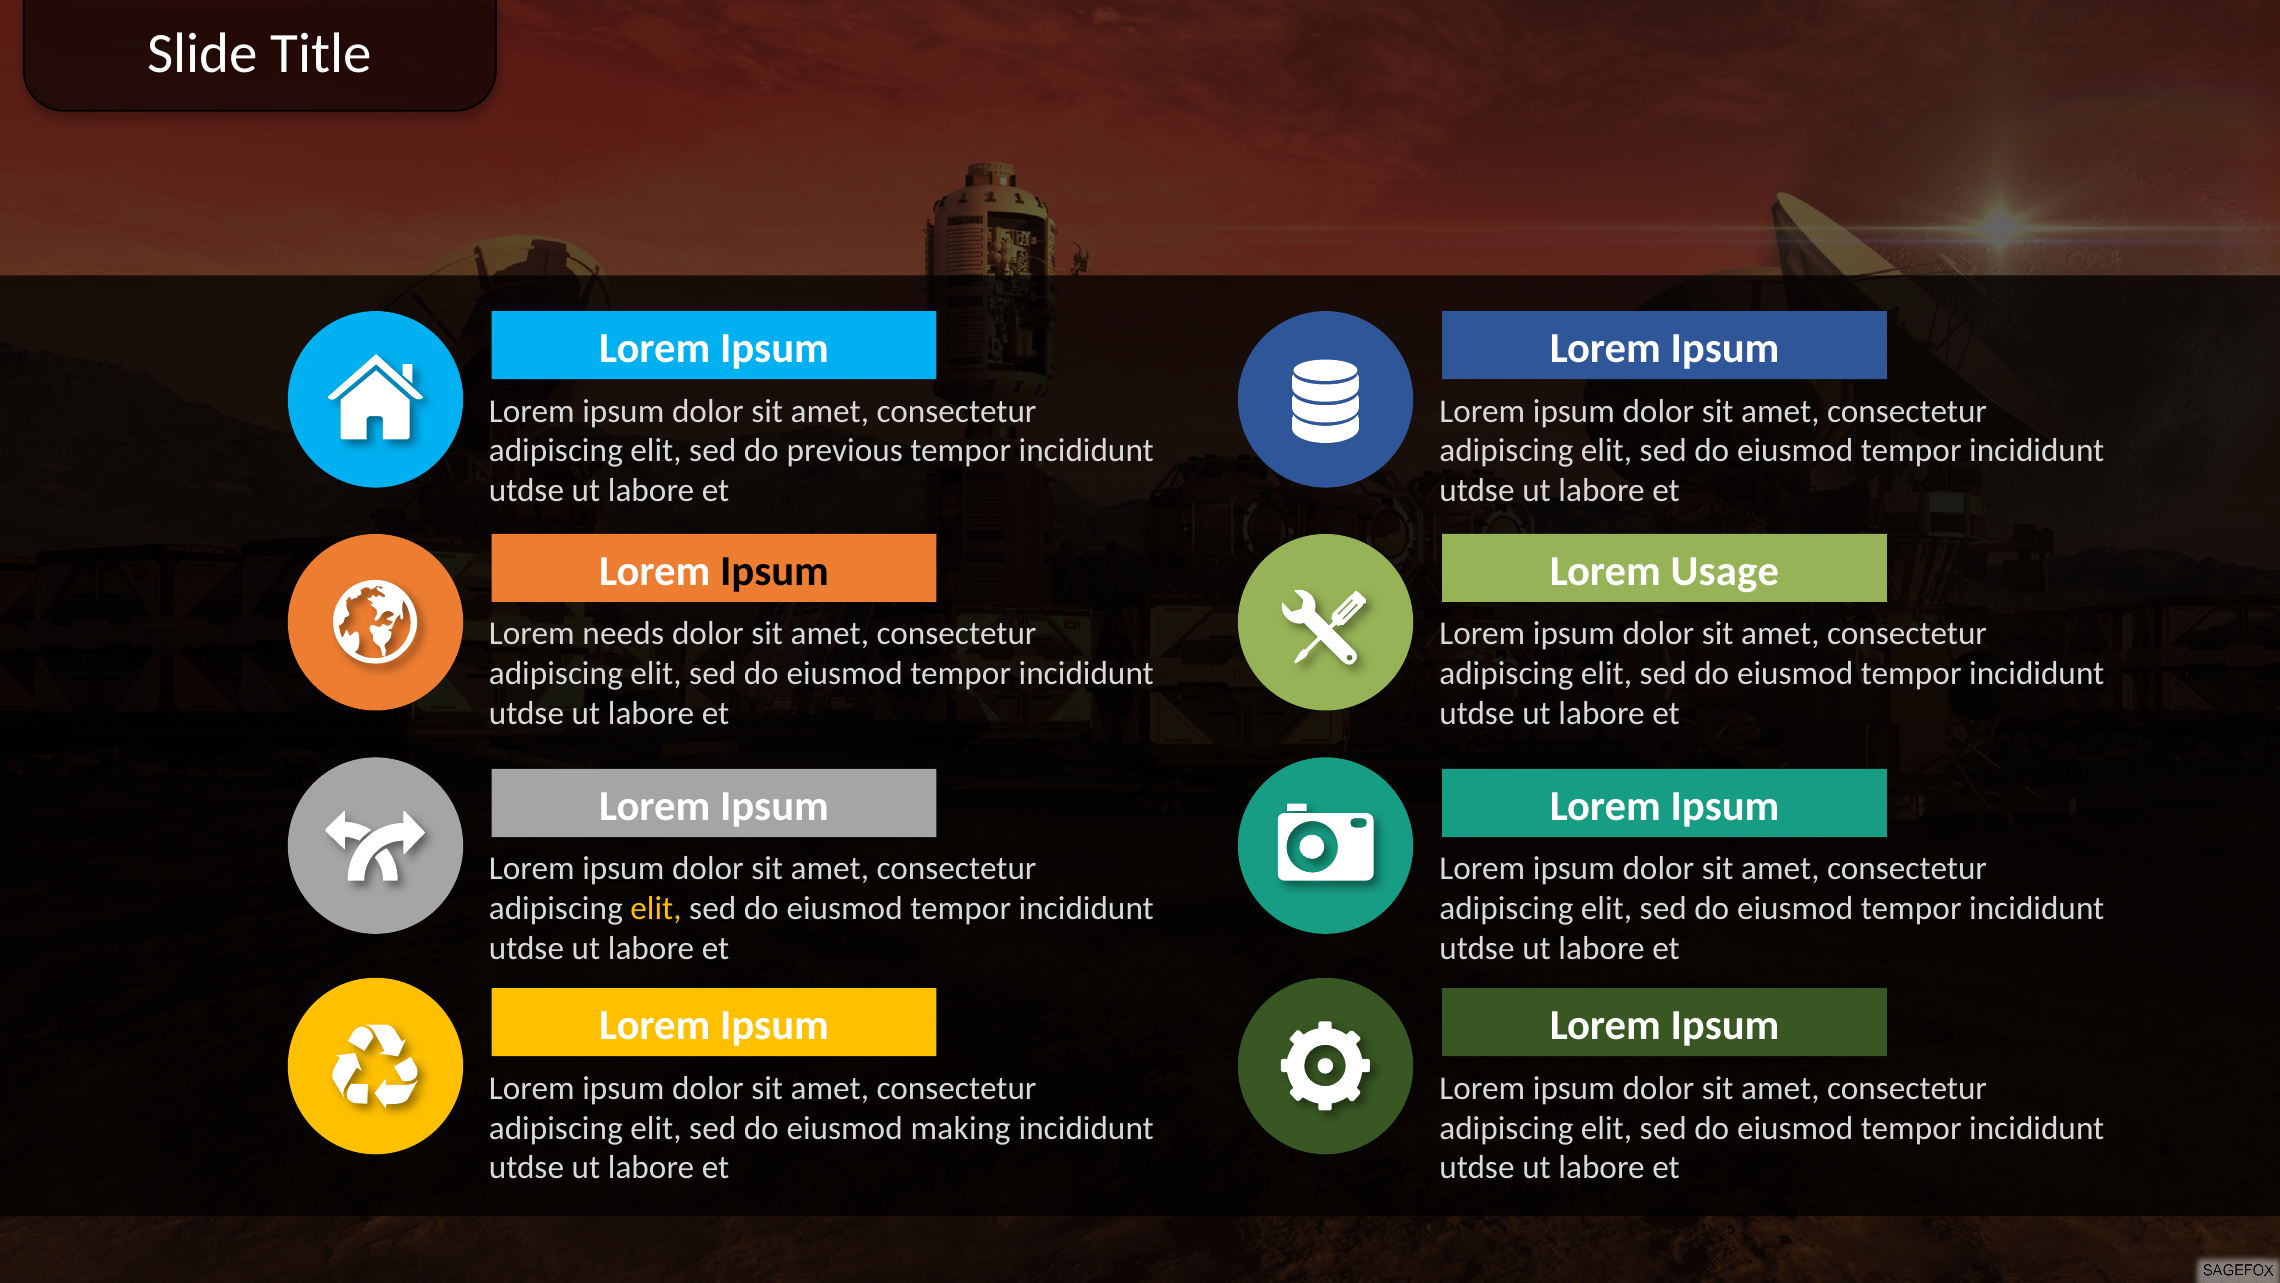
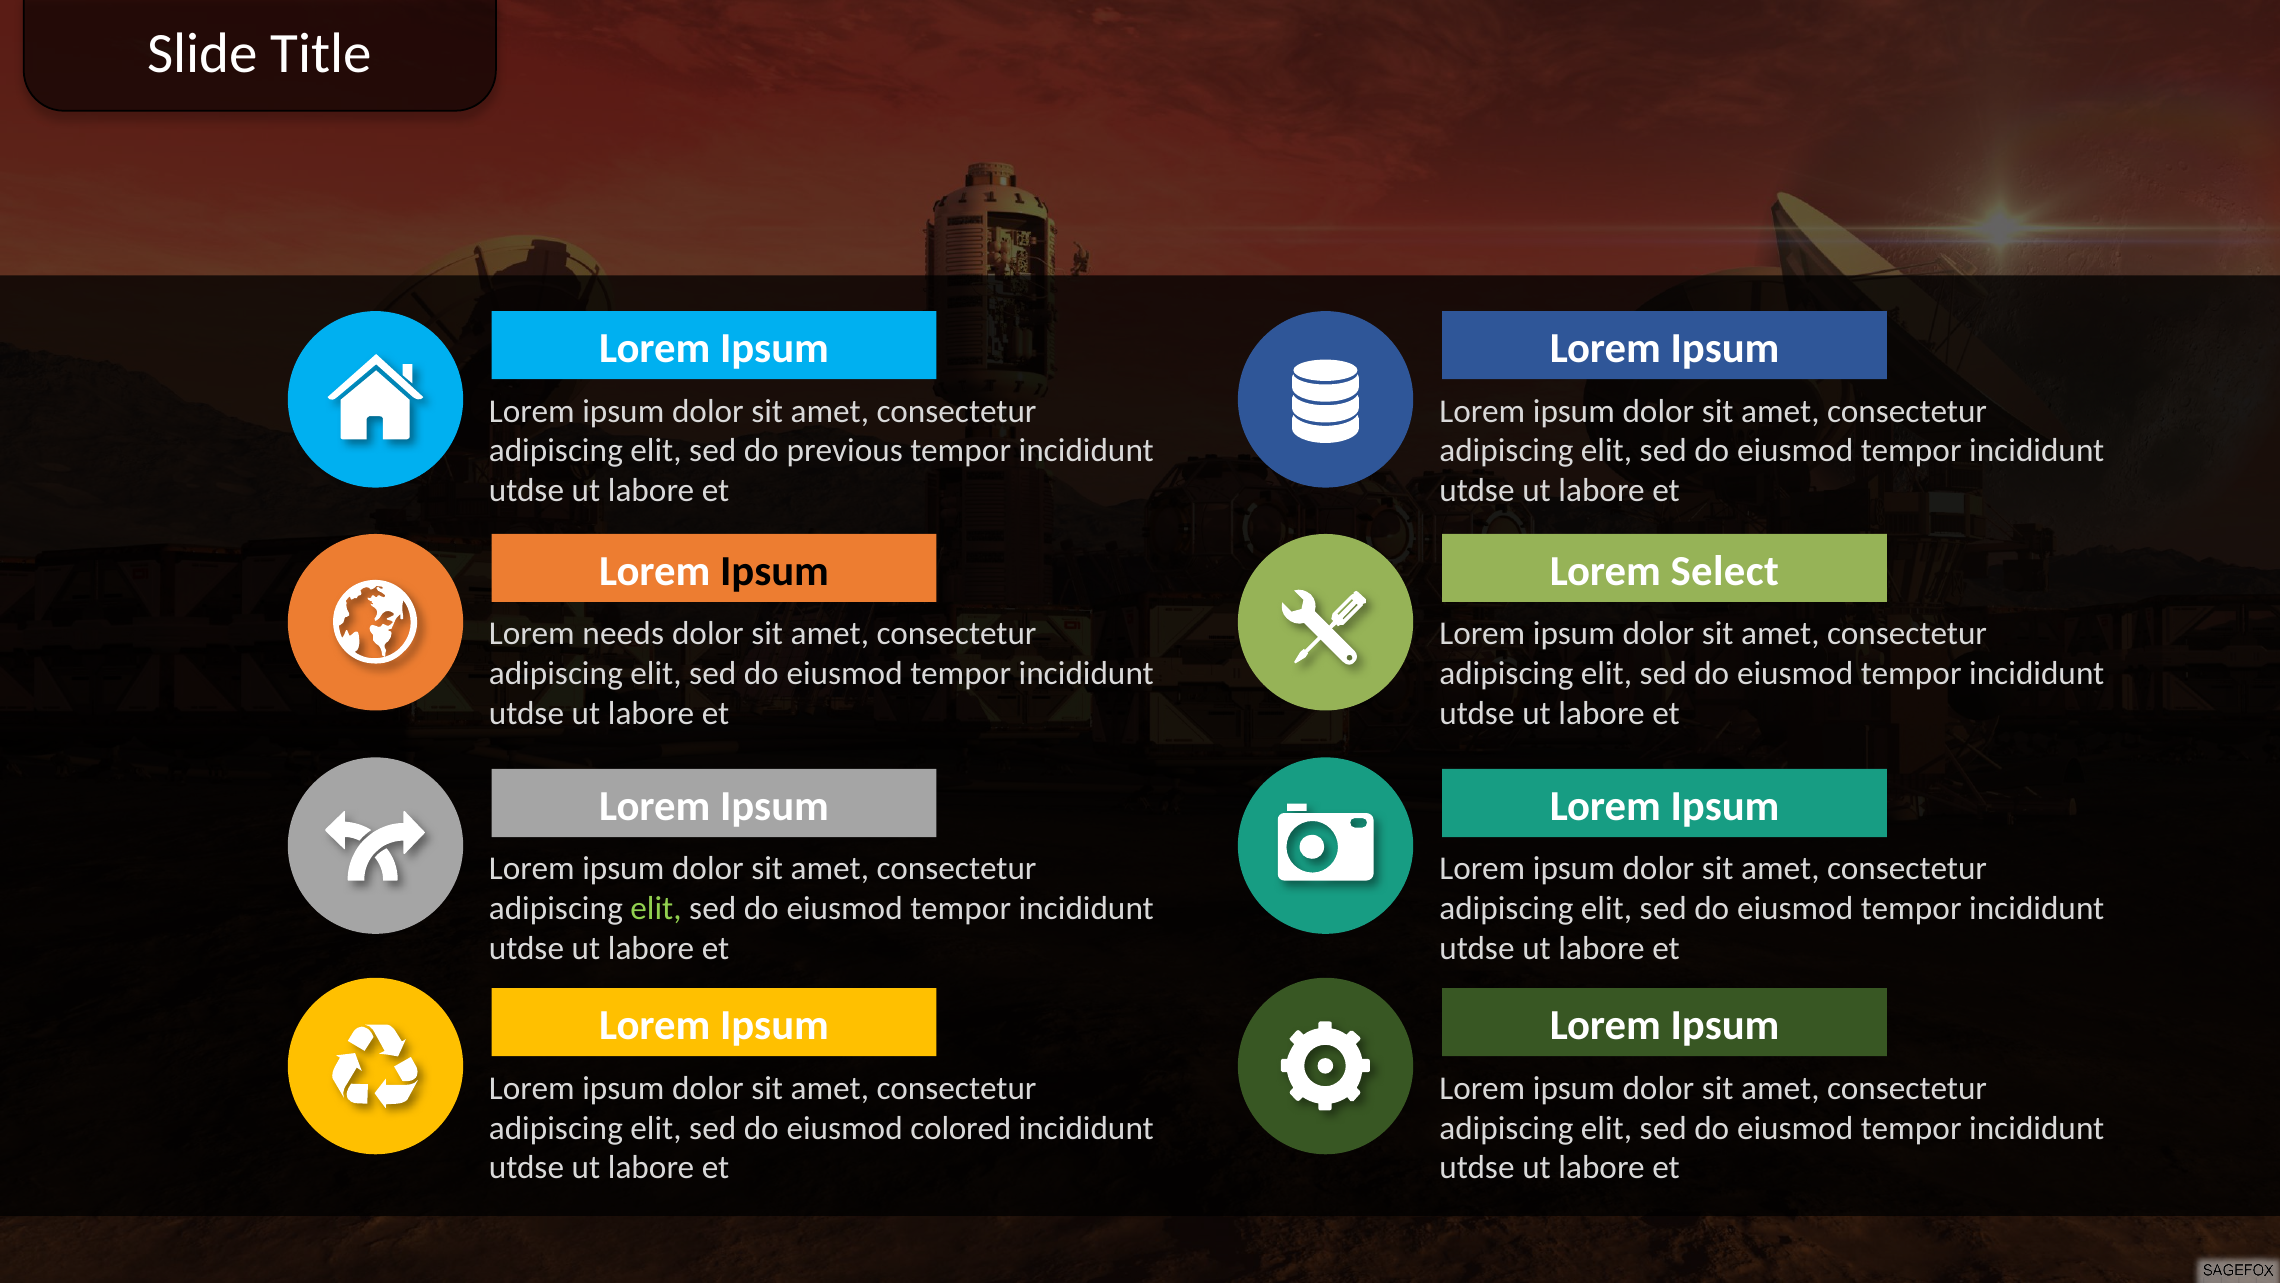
Usage: Usage -> Select (1725, 571)
elit colour: yellow -> light green (656, 909)
making: making -> colored (961, 1128)
